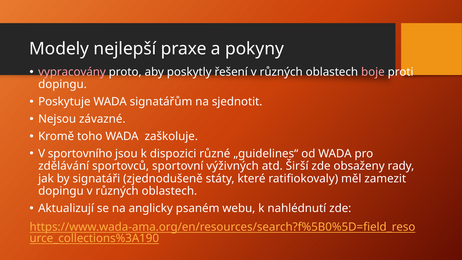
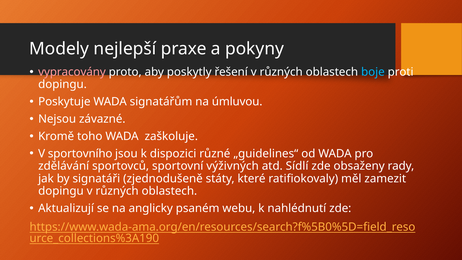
boje colour: pink -> light blue (373, 72)
sjednotit: sjednotit -> úmluvou (237, 102)
Širší: Širší -> Sídlí (297, 166)
